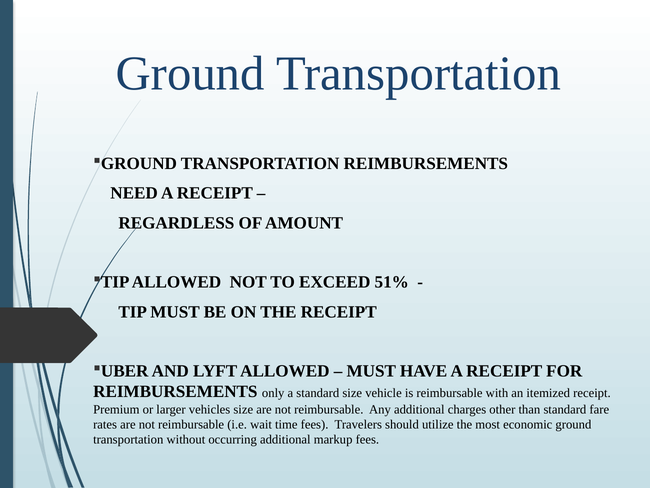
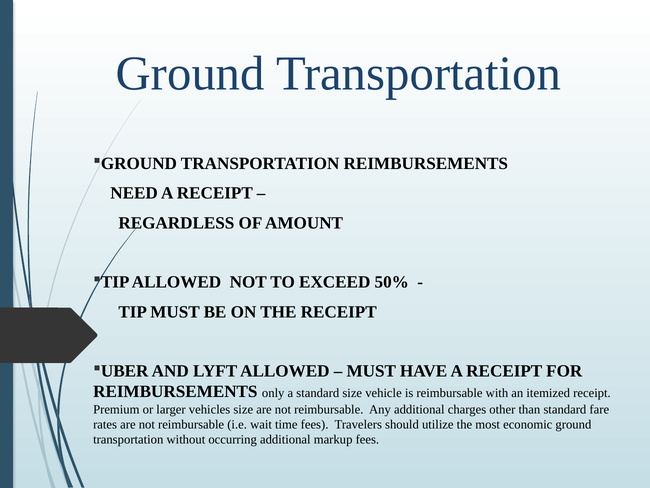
51%: 51% -> 50% (392, 282)
